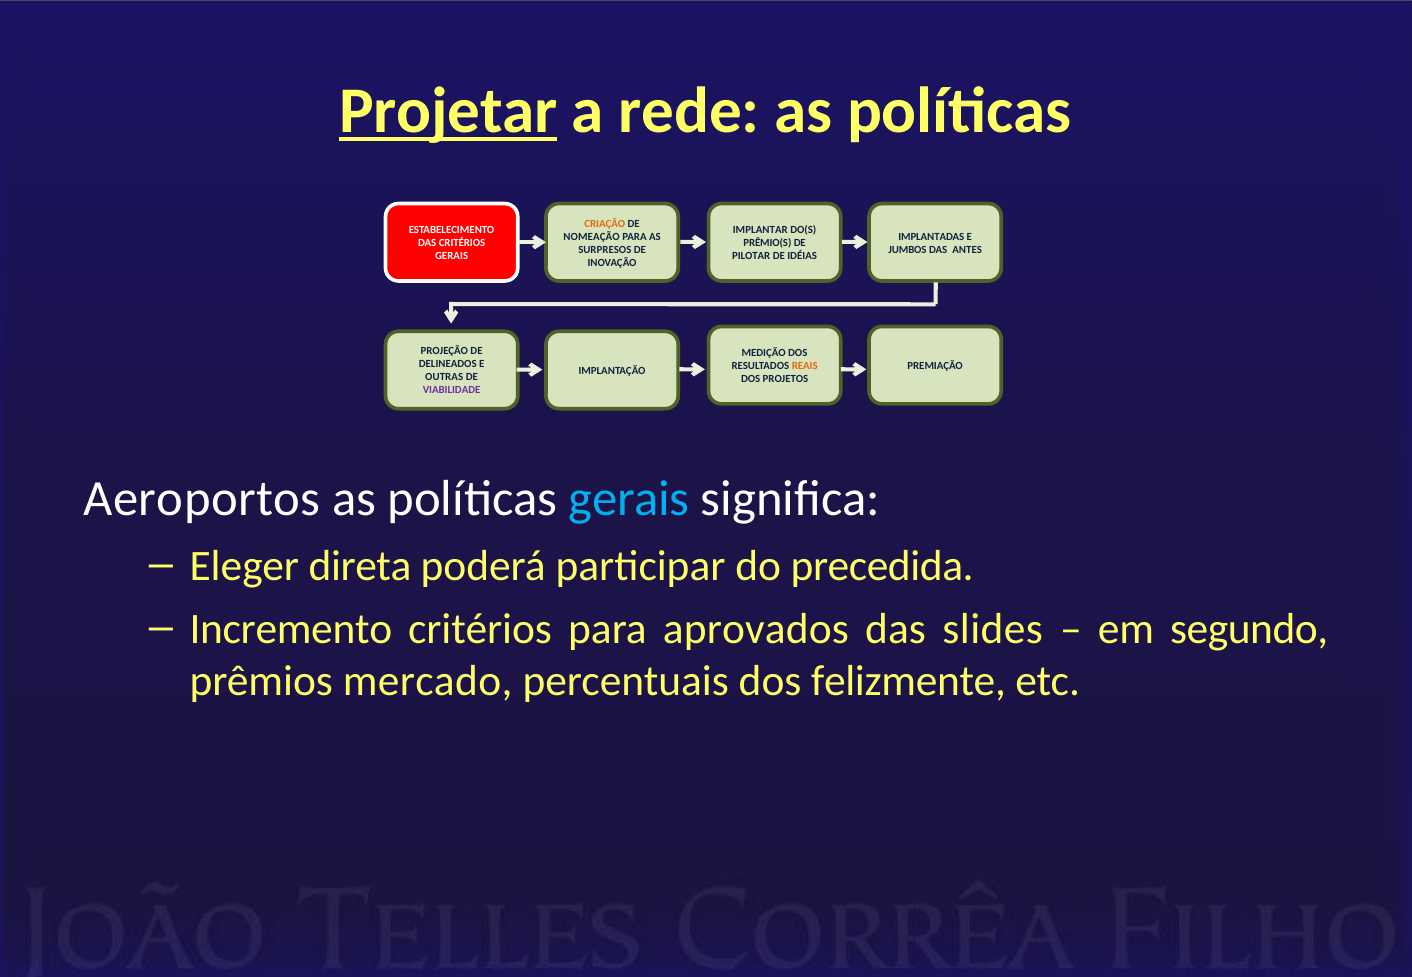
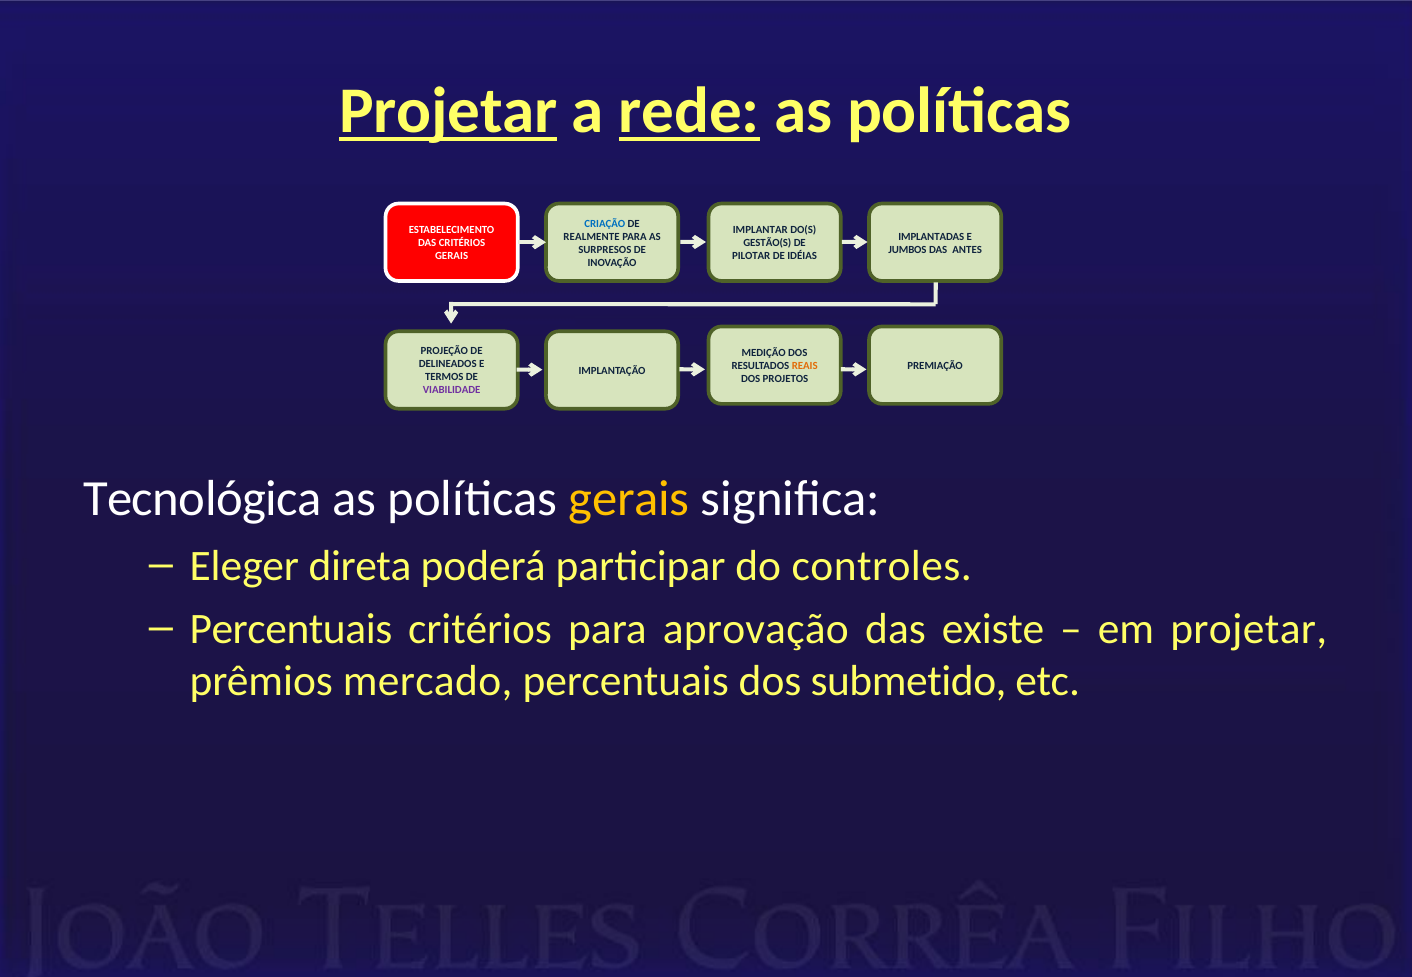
rede underline: none -> present (689, 111)
CRIAÇÃO colour: orange -> blue (605, 224)
NOMEAÇÃO: NOMEAÇÃO -> REALMENTE (592, 237)
PRÊMIO(S: PRÊMIO(S -> GESTÃO(S (767, 243)
OUTRAS: OUTRAS -> TERMOS (444, 377)
Aeroportos: Aeroportos -> Tecnológica (203, 499)
gerais colour: light blue -> yellow (629, 499)
precedida: precedida -> controles (882, 566)
Incremento: Incremento -> Percentuais (291, 629)
aprovados: aprovados -> aprovação (756, 629)
slides: slides -> existe (993, 629)
em segundo: segundo -> projetar (1249, 629)
felizmente: felizmente -> submetido (909, 681)
